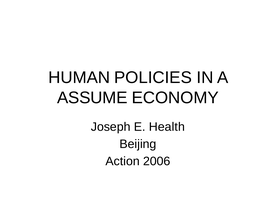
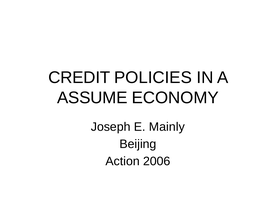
HUMAN: HUMAN -> CREDIT (79, 78)
Health: Health -> Mainly (167, 127)
